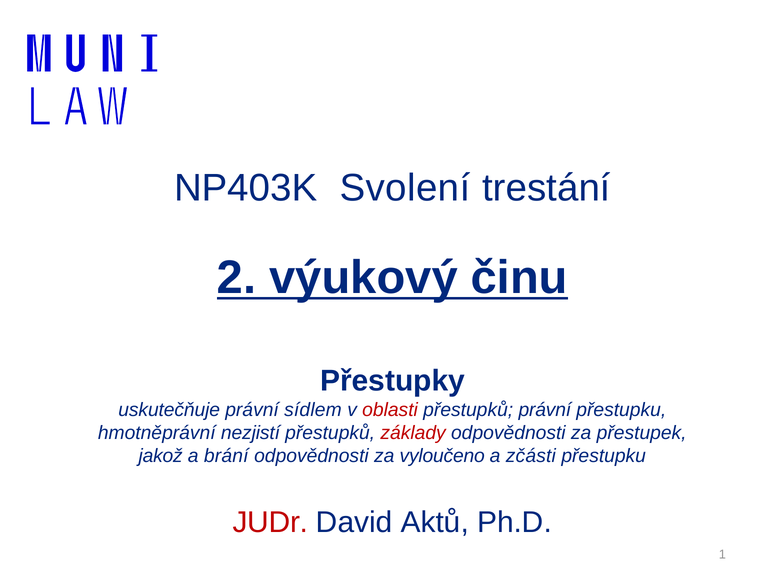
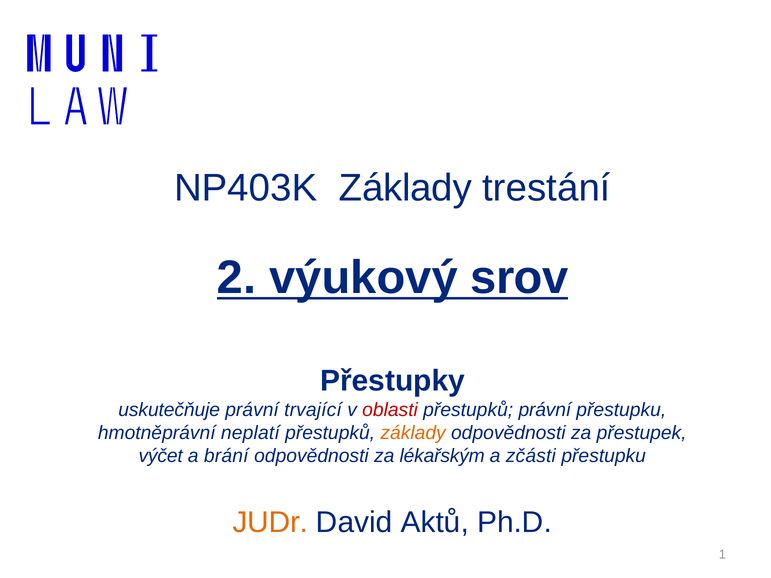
NP403K Svolení: Svolení -> Základy (405, 188)
činu: činu -> srov (519, 278)
sídlem: sídlem -> trvající (313, 410)
nezjistí: nezjistí -> neplatí (250, 433)
základy colour: red -> orange (413, 433)
jakož: jakož -> výčet (161, 456)
vyloučeno: vyloučeno -> lékařským (442, 456)
JUDr colour: red -> orange (270, 522)
